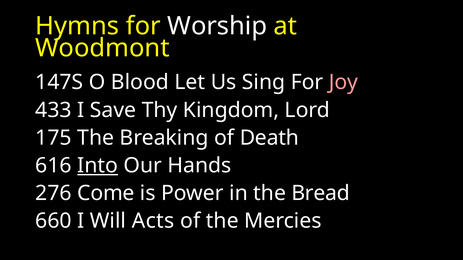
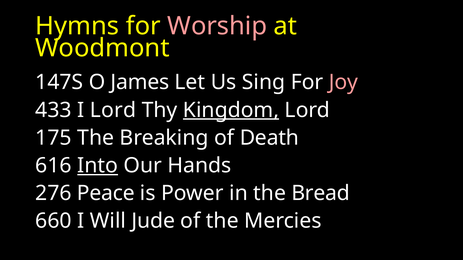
Worship colour: white -> pink (217, 26)
Blood: Blood -> James (140, 82)
I Save: Save -> Lord (113, 110)
Kingdom underline: none -> present (231, 110)
Come: Come -> Peace (106, 194)
Acts: Acts -> Jude (153, 221)
